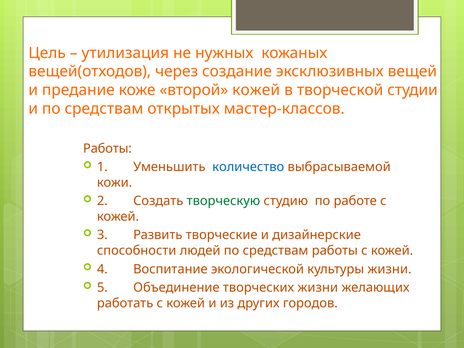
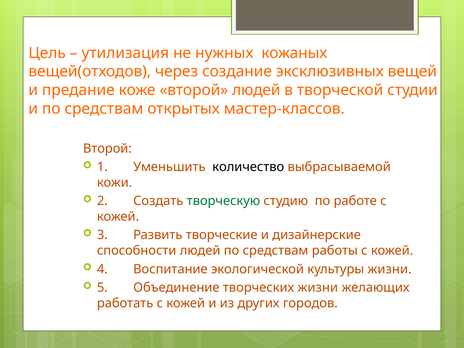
второй кожей: кожей -> людей (256, 90)
Работы: Работы -> Второй (107, 148)
количество colour: blue -> black (248, 167)
